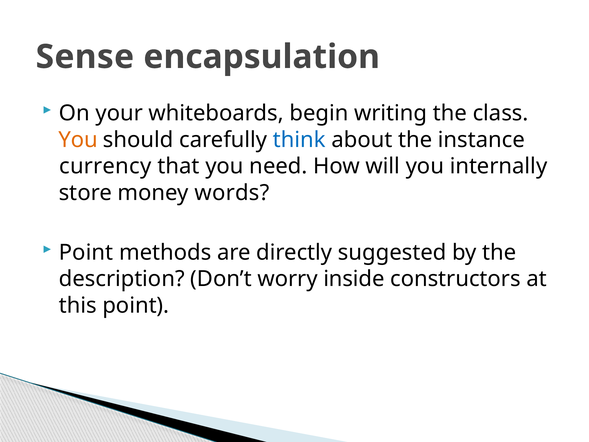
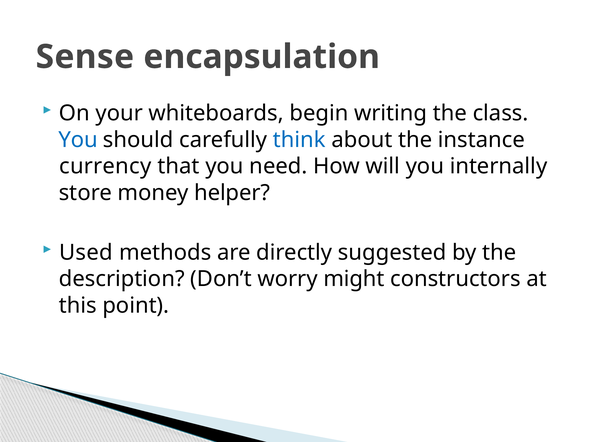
You colour: orange -> blue (78, 140)
words: words -> helper (232, 193)
Point: Point -> Used (86, 252)
inside: inside -> might (354, 279)
